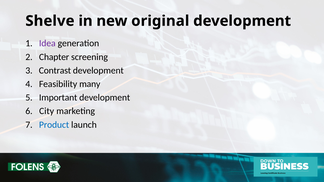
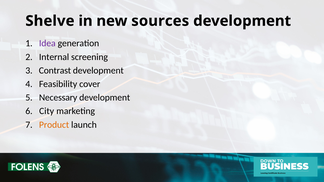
original: original -> sources (160, 21)
Chapter: Chapter -> Internal (54, 57)
many: many -> cover (90, 84)
Important: Important -> Necessary (58, 98)
Product colour: blue -> orange (54, 125)
